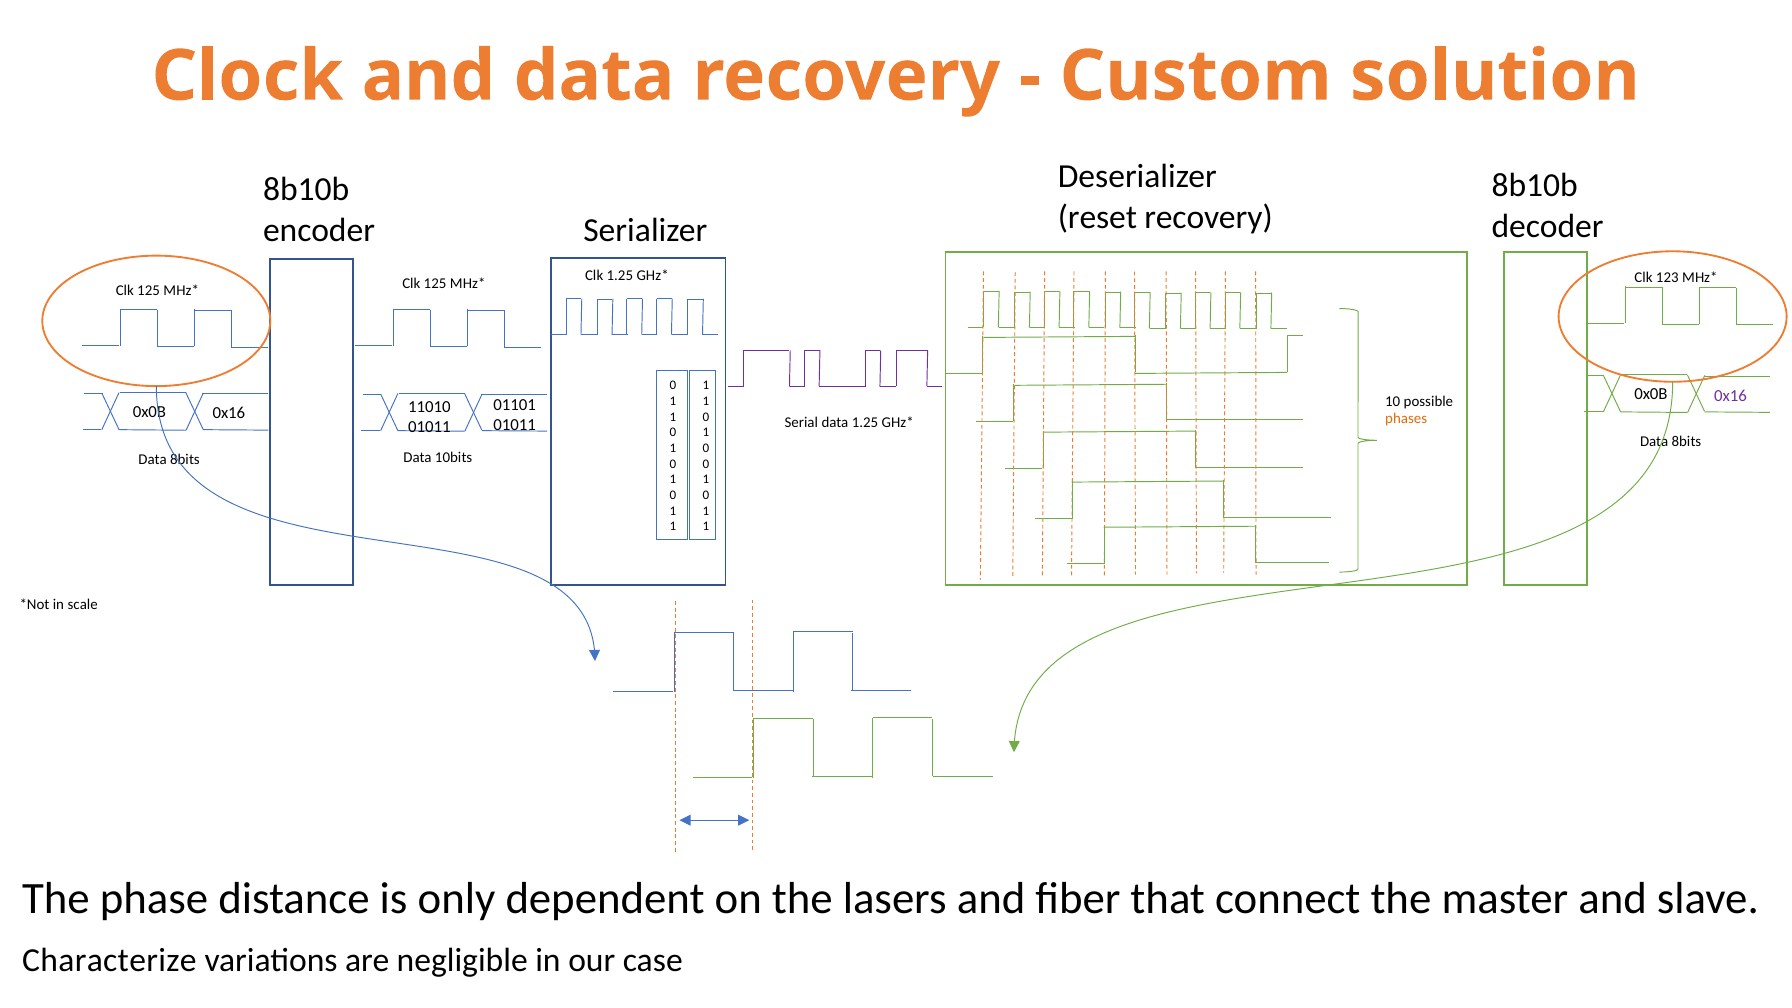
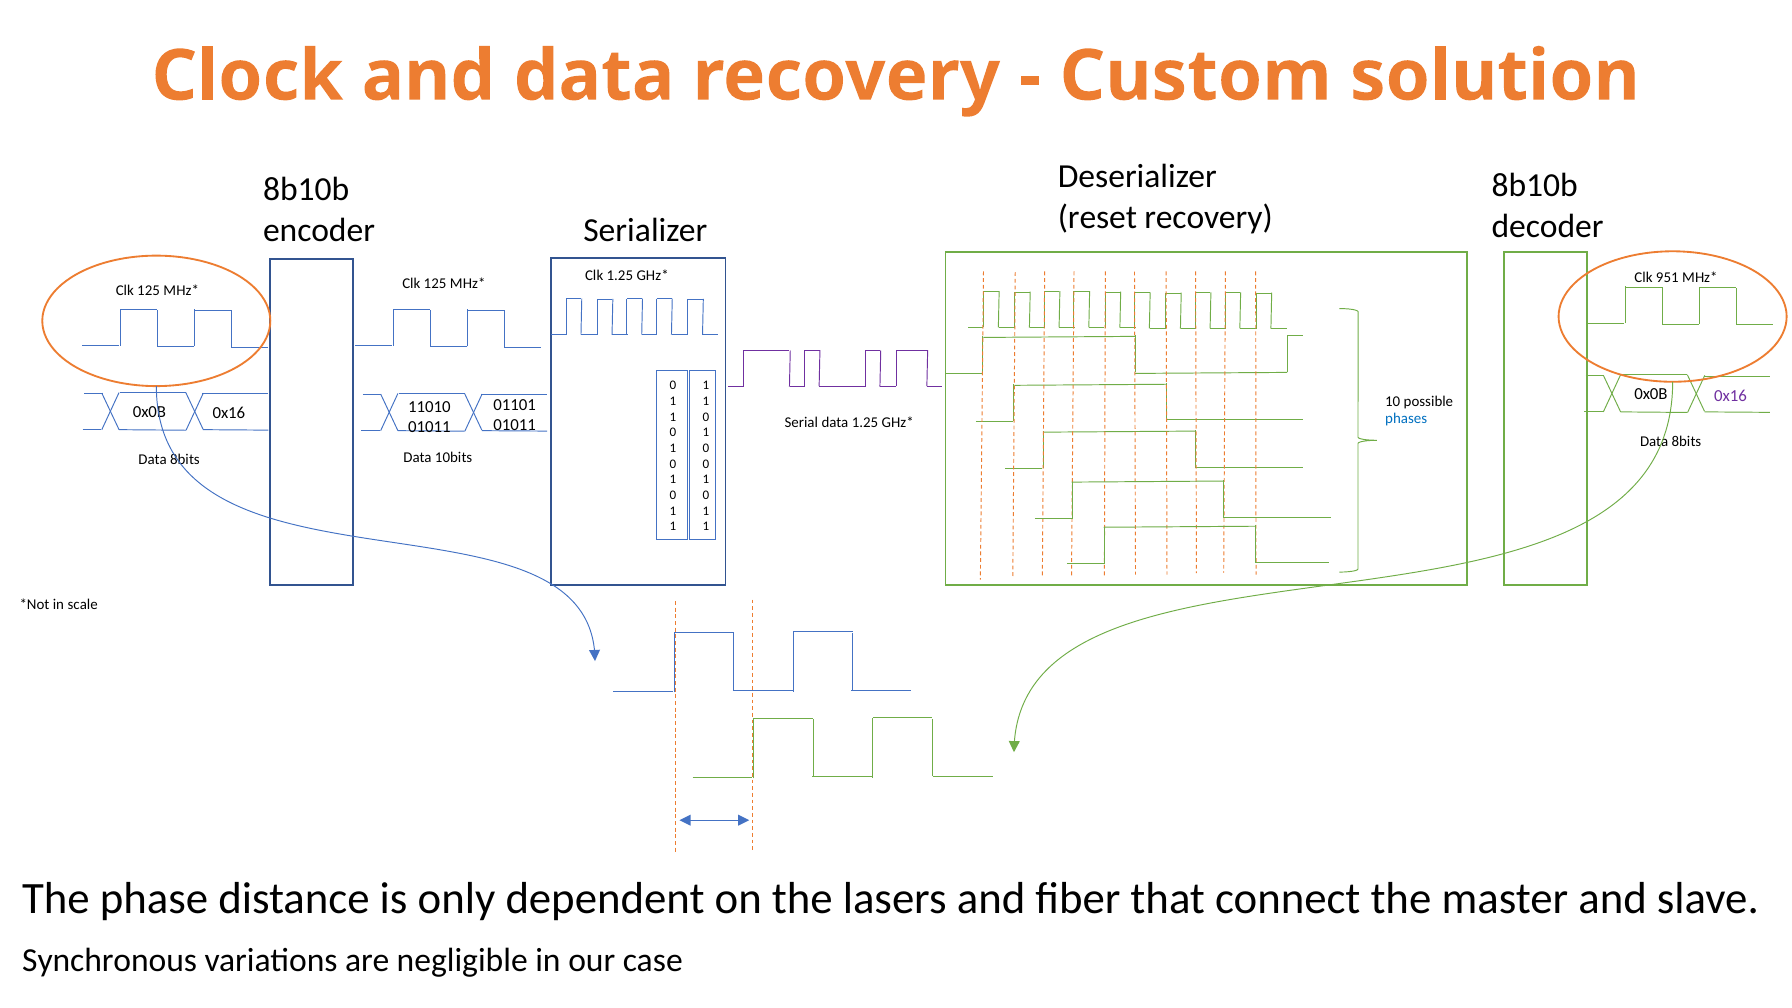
123: 123 -> 951 (1667, 277)
phases colour: orange -> blue (1406, 419)
Characterize: Characterize -> Synchronous (110, 960)
